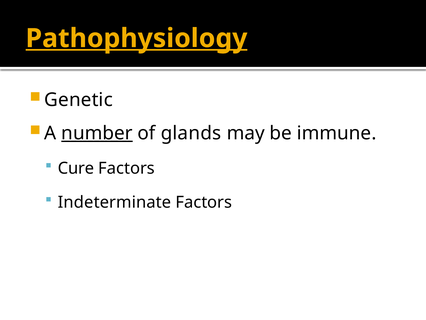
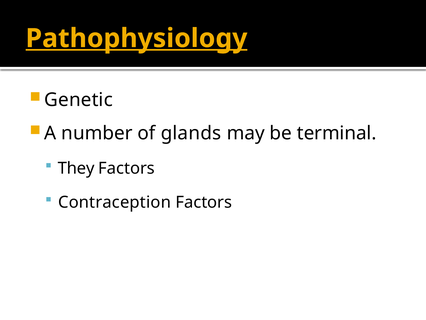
number underline: present -> none (97, 133)
immune: immune -> terminal (337, 133)
Cure: Cure -> They (76, 168)
Indeterminate: Indeterminate -> Contraception (115, 202)
